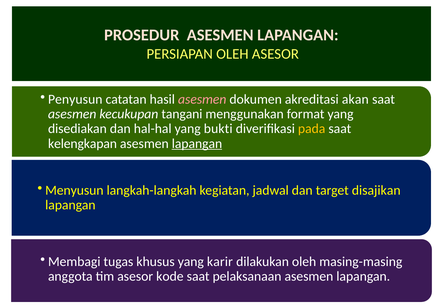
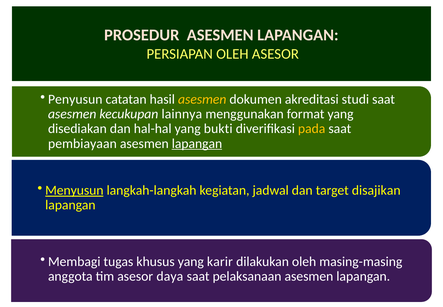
asesmen colour: pink -> yellow (202, 99)
akan: akan -> studi (355, 99)
tangani: tangani -> lainnya (182, 114)
kelengkapan: kelengkapan -> pembiayaan (82, 143)
Menyusun underline: none -> present (74, 190)
kode: kode -> daya (170, 276)
